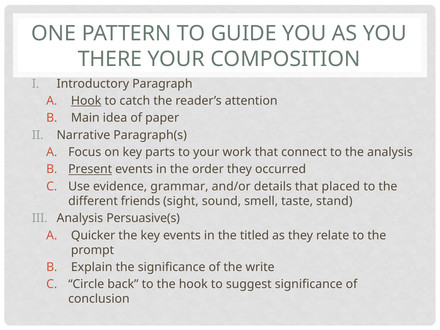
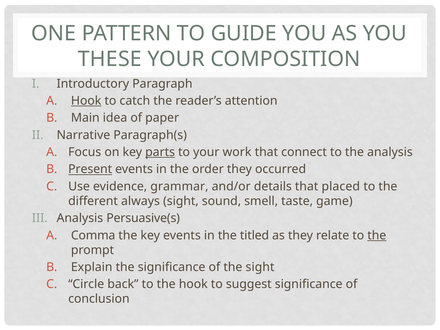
THERE: THERE -> THESE (110, 59)
parts underline: none -> present (160, 152)
friends: friends -> always (140, 201)
stand: stand -> game (334, 201)
Quicker: Quicker -> Comma (93, 235)
the underline: none -> present (377, 235)
the write: write -> sight (260, 267)
